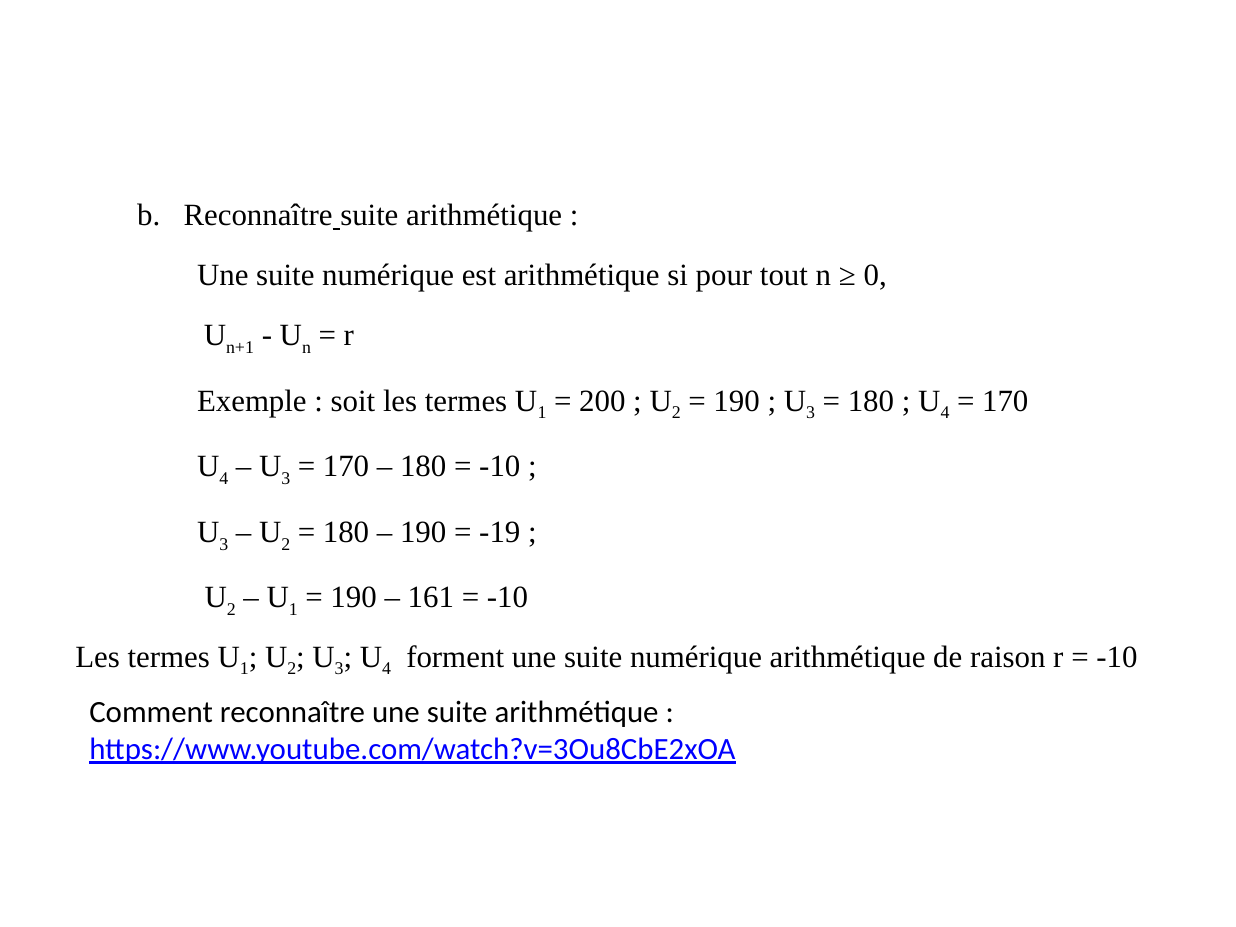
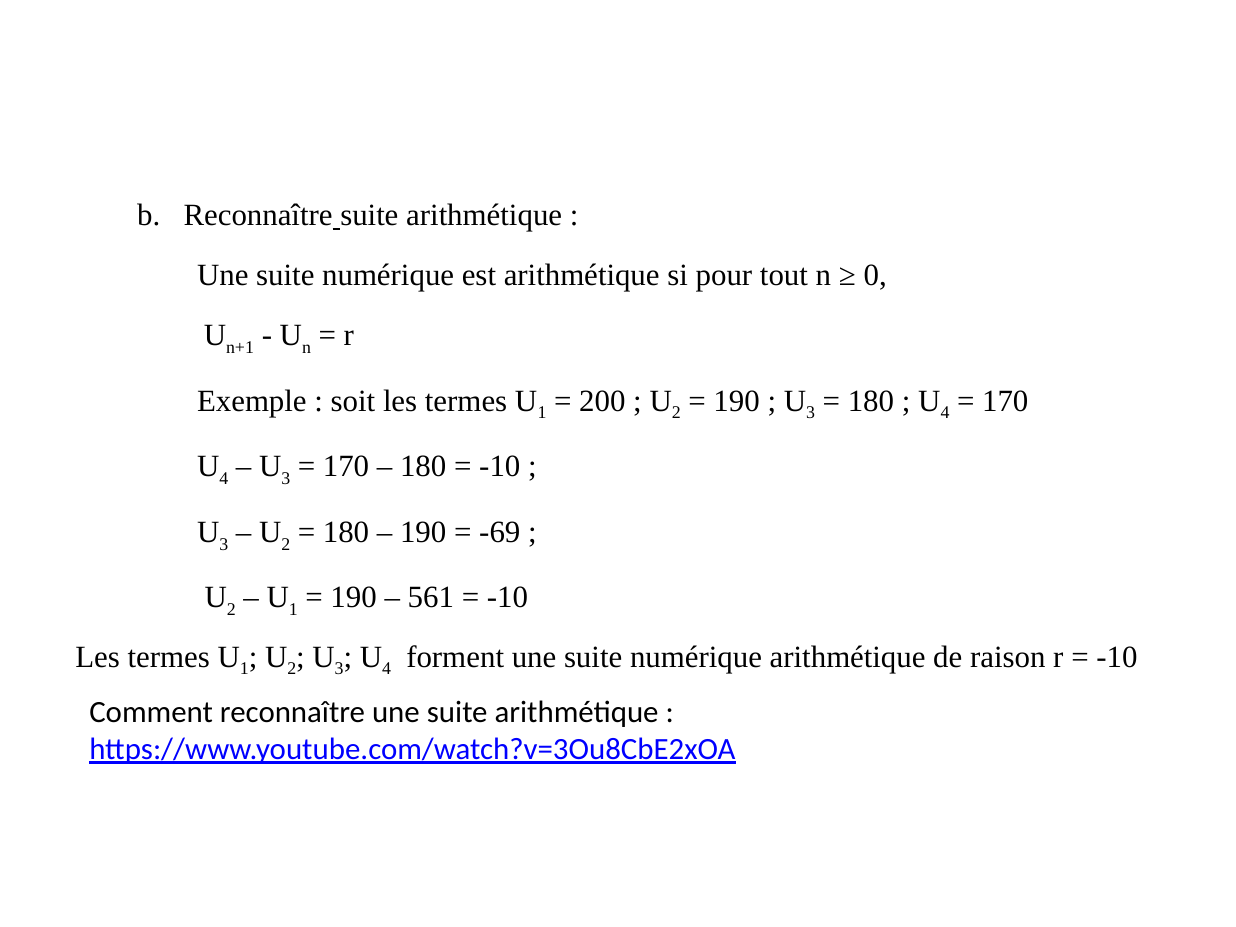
-19: -19 -> -69 (500, 532)
161: 161 -> 561 (431, 598)
